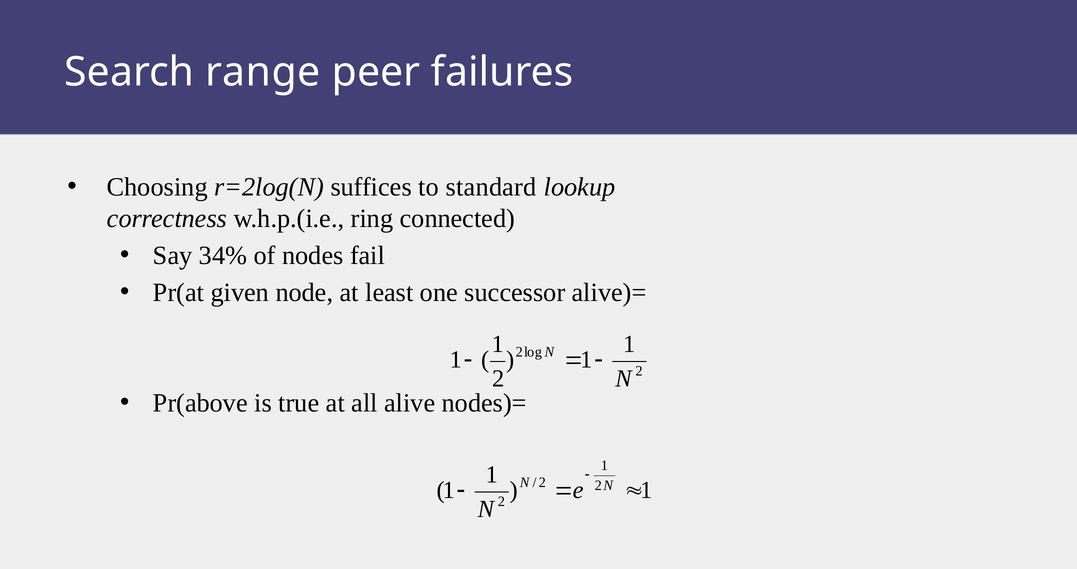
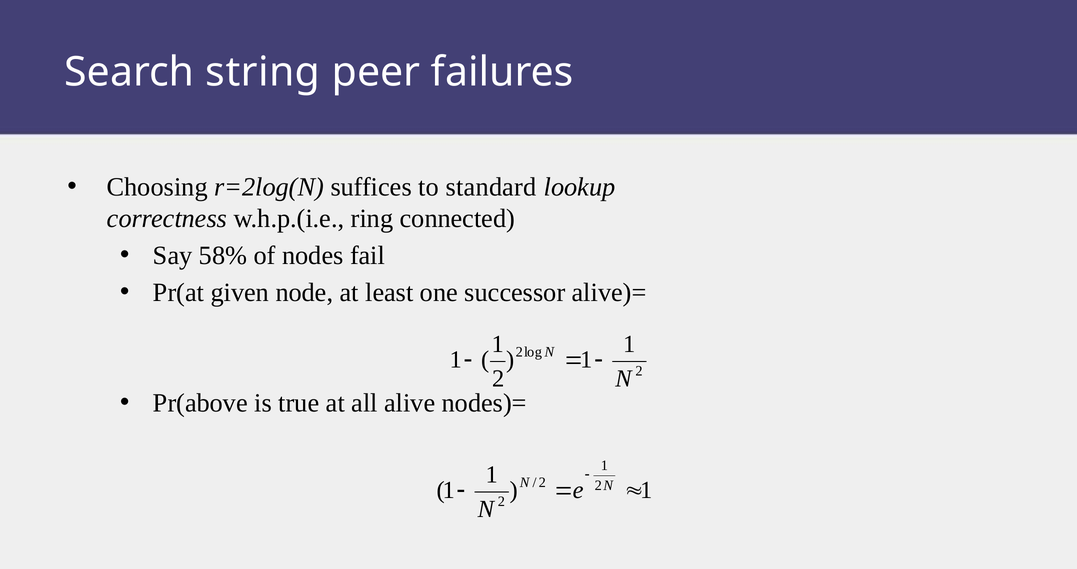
range: range -> string (263, 72)
34%: 34% -> 58% (223, 256)
